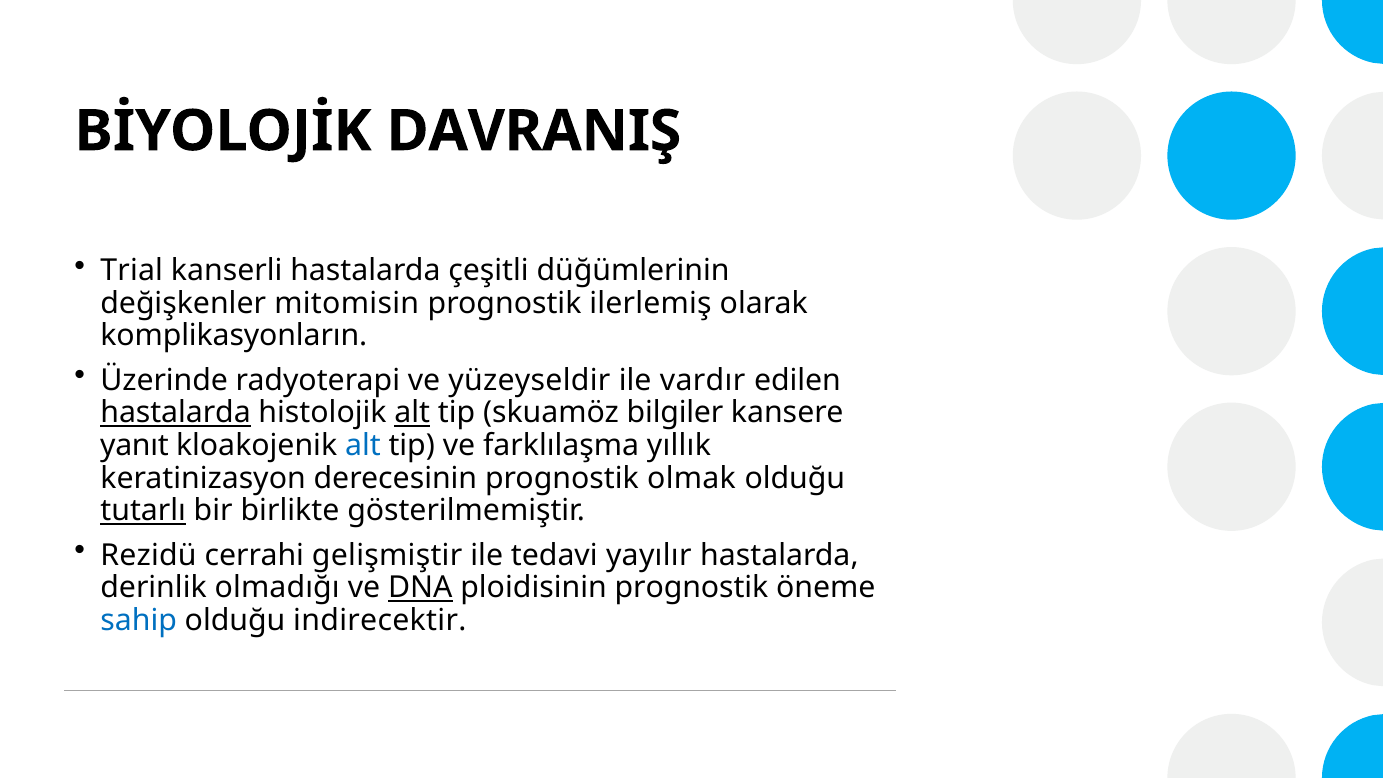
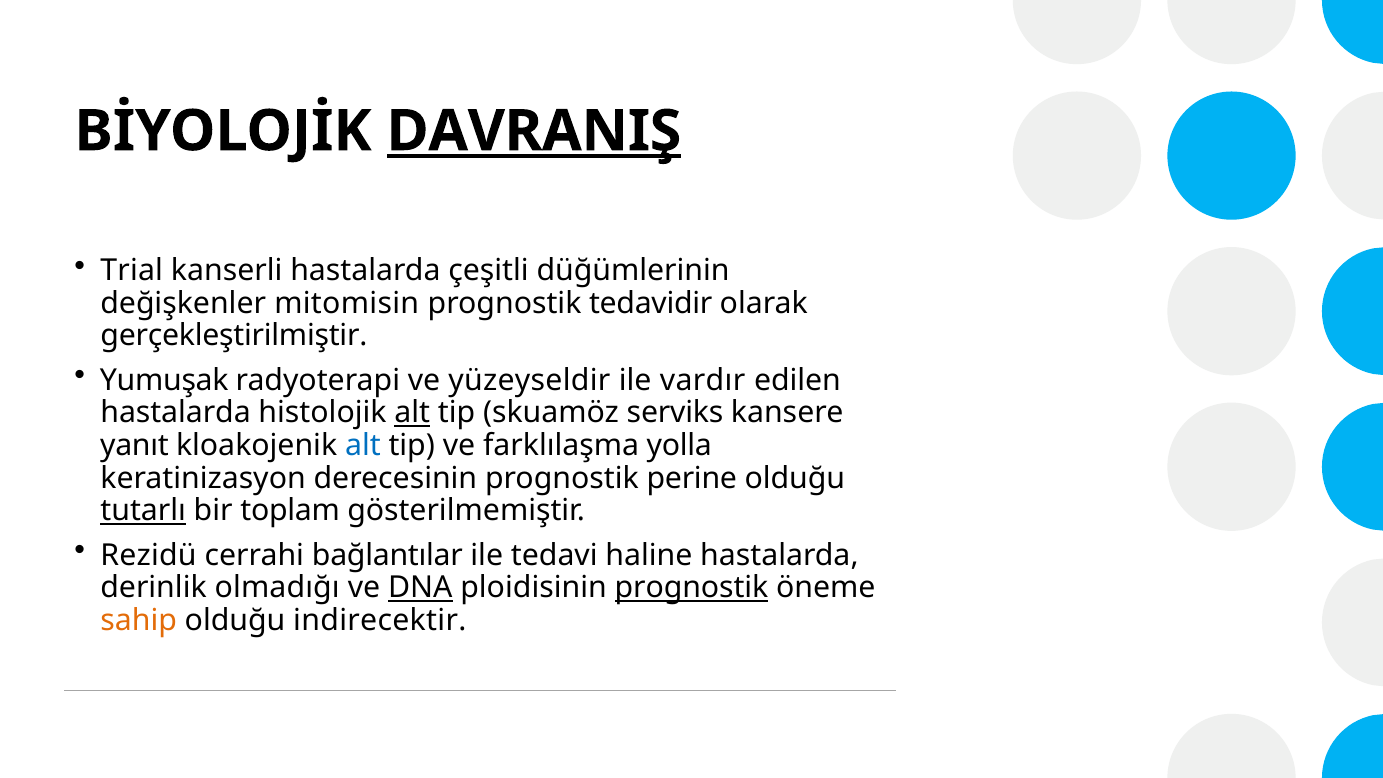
DAVRANIŞ underline: none -> present (534, 131)
ilerlemiş: ilerlemiş -> tedavidir (651, 303)
komplikasyonların: komplikasyonların -> gerçekleştirilmiştir (234, 336)
Üzerinde: Üzerinde -> Yumuşak (164, 380)
hastalarda underline: present -> none (176, 413)
bilgiler: bilgiler -> serviks (675, 413)
yıllık: yıllık -> yolla (679, 446)
olmak: olmak -> perine (692, 478)
birlikte: birlikte -> toplam (290, 511)
gelişmiştir: gelişmiştir -> bağlantılar (387, 555)
yayılır: yayılır -> haline (649, 555)
prognostik underline: none -> present (692, 588)
sahip colour: blue -> orange (139, 621)
